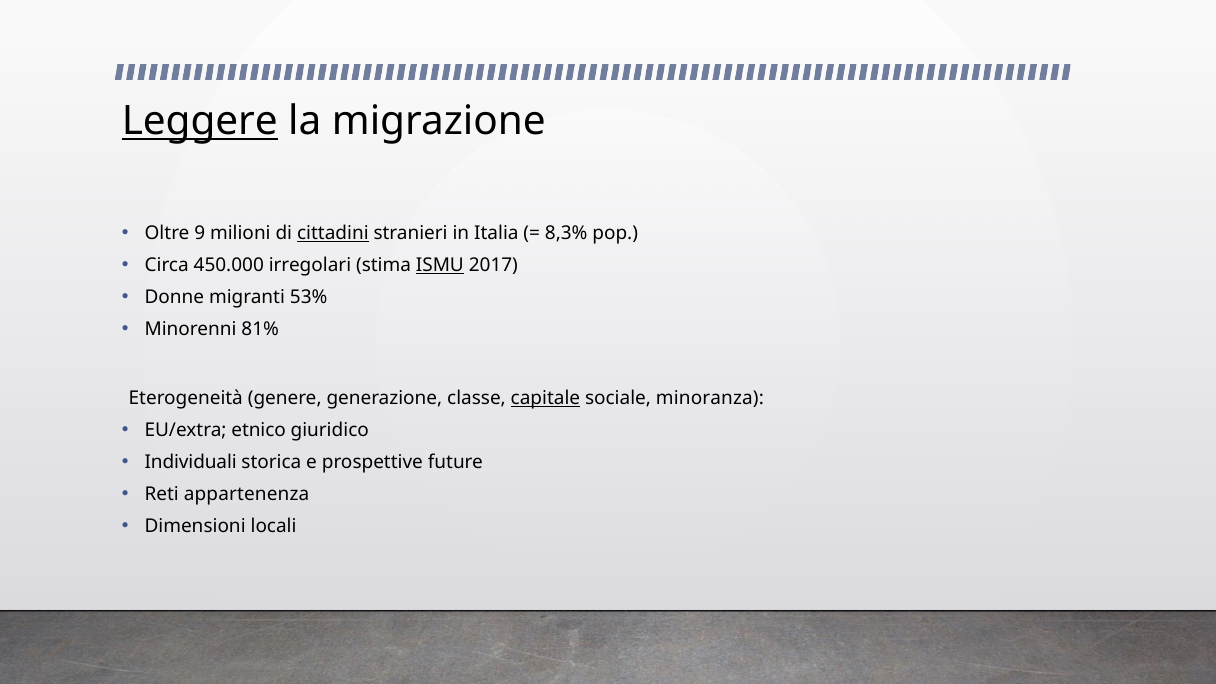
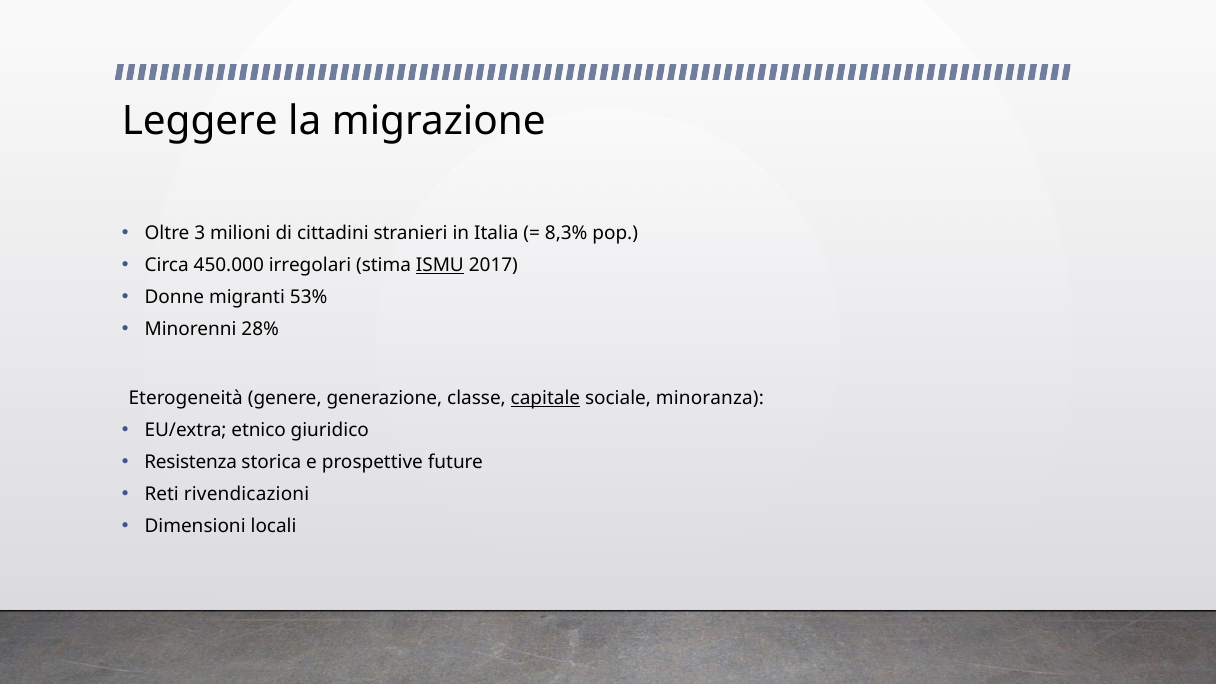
Leggere underline: present -> none (200, 121)
9: 9 -> 3 (200, 233)
cittadini underline: present -> none (333, 233)
81%: 81% -> 28% (260, 329)
Individuali: Individuali -> Resistenza (191, 462)
appartenenza: appartenenza -> rivendicazioni (247, 494)
